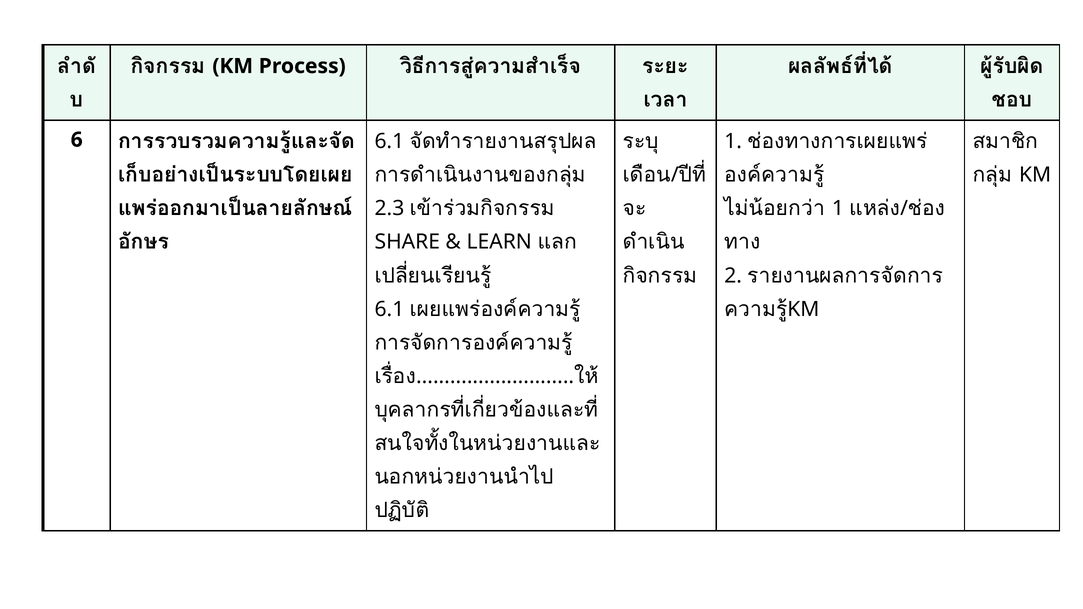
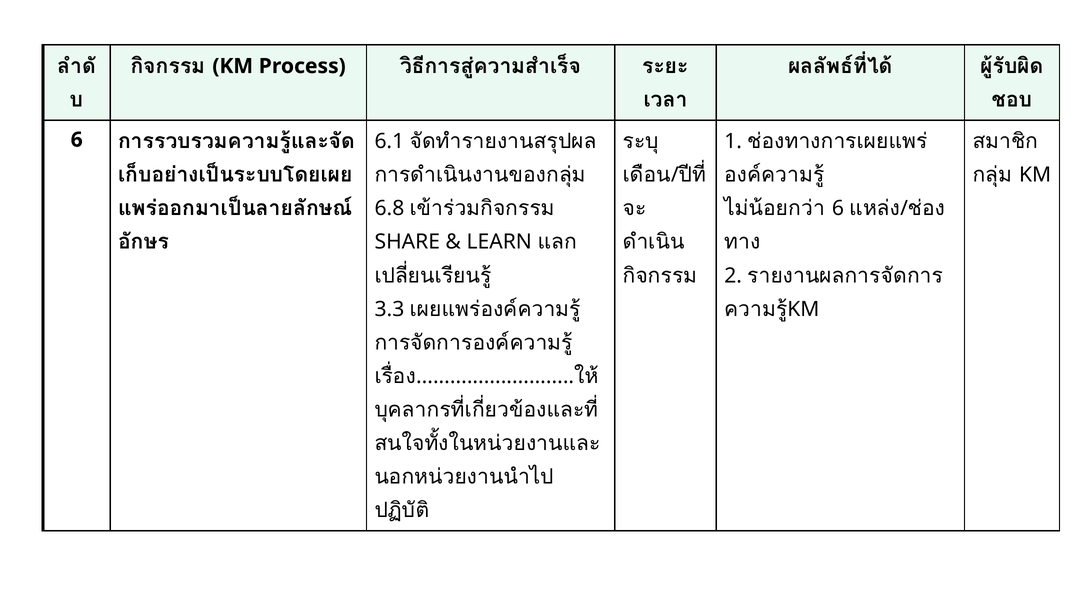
2.3: 2.3 -> 6.8 (389, 209)
1: 1 -> 6 (838, 209)
6.1: 6.1 -> 3.3 (389, 309)
